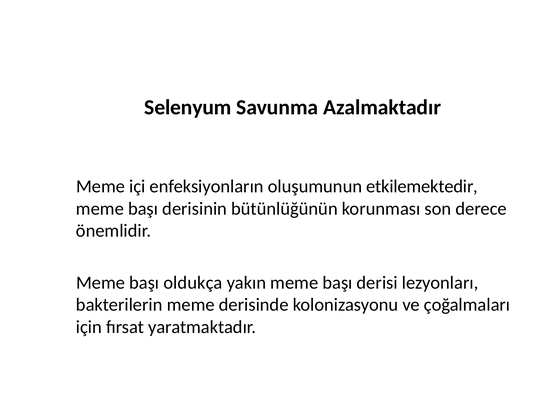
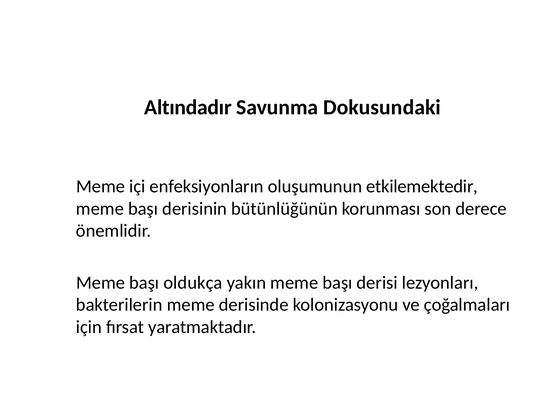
Selenyum: Selenyum -> Altındadır (188, 107)
Azalmaktadır: Azalmaktadır -> Dokusundaki (382, 107)
